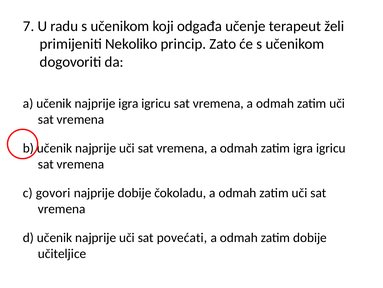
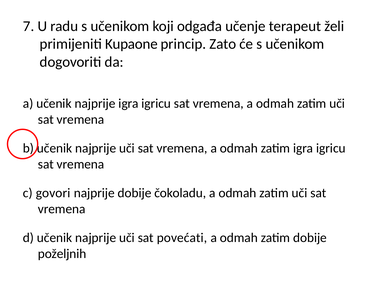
Nekoliko: Nekoliko -> Kupaone (131, 44)
učiteljice: učiteljice -> poželjnih (62, 253)
